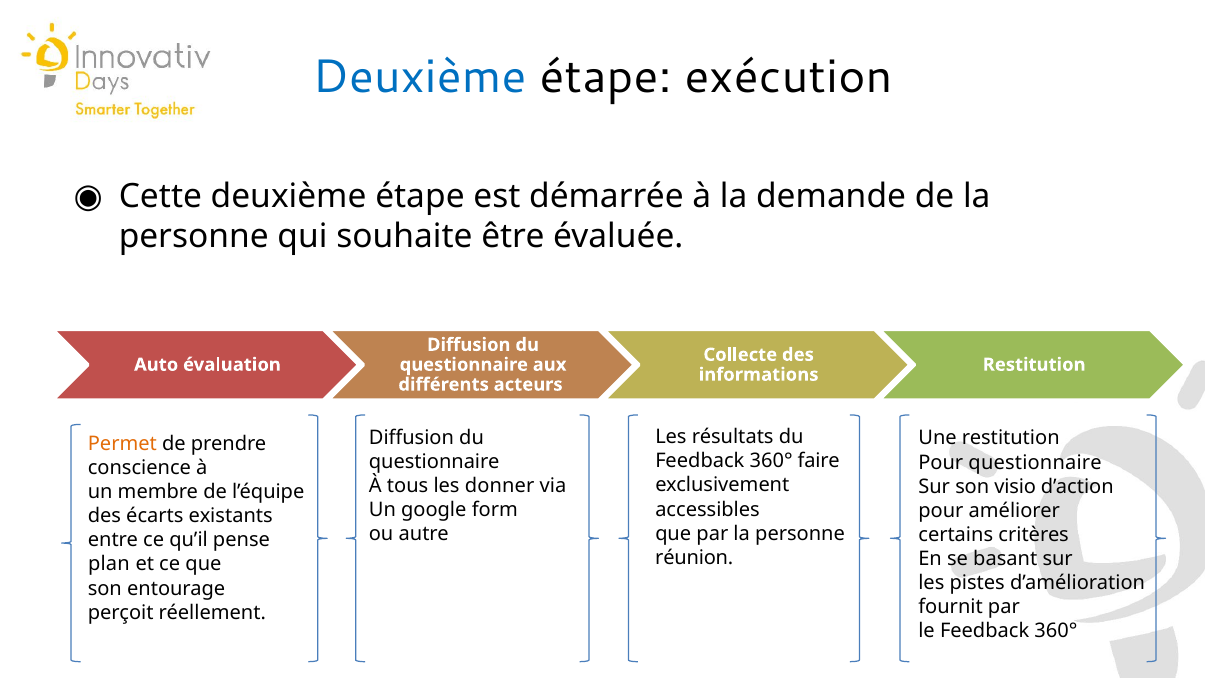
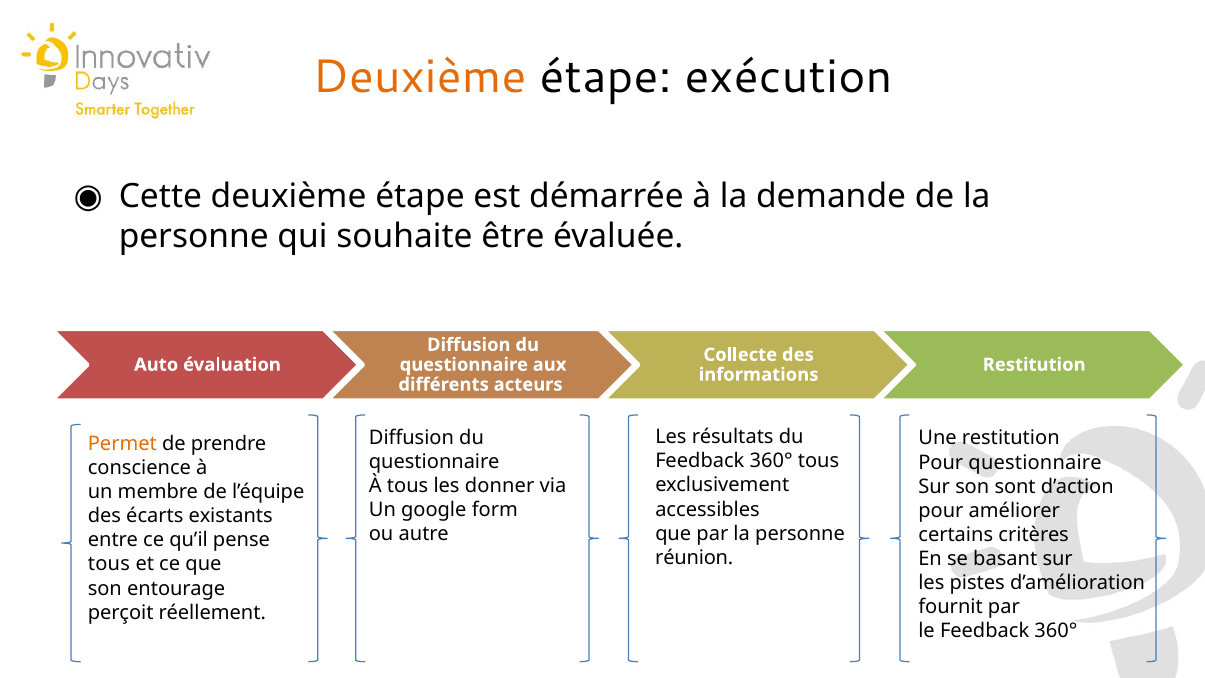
Deuxième colour: blue -> orange (419, 77)
360° faire: faire -> tous (819, 461)
visio: visio -> sont (1015, 486)
plan: plan -> tous (109, 564)
